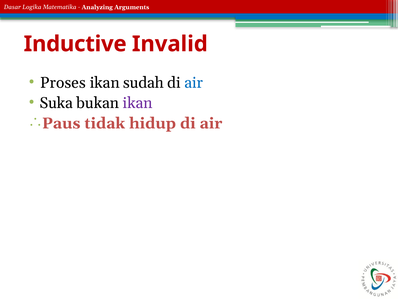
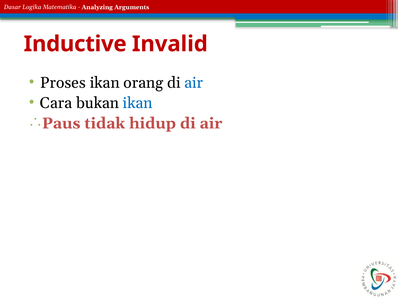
sudah: sudah -> orang (143, 83)
Suka: Suka -> Cara (56, 103)
ikan colour: purple -> blue (138, 103)
